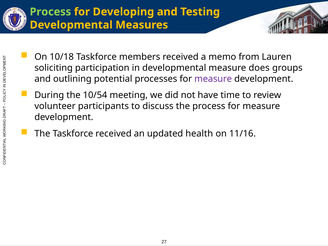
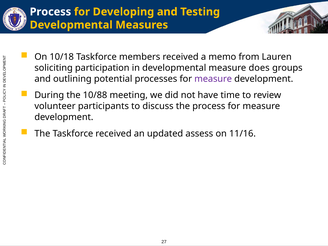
Process colour: light green -> white (50, 12)
10/54: 10/54 -> 10/88 (95, 95)
health: health -> assess (199, 134)
